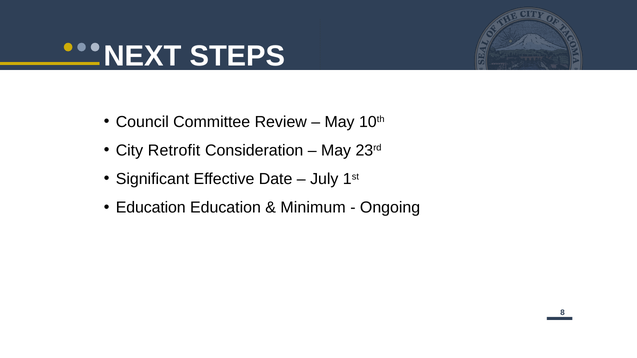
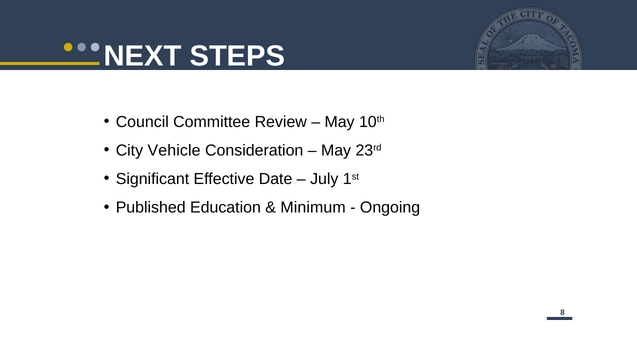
Retrofit: Retrofit -> Vehicle (174, 151)
Education: Education -> Published (151, 208)
